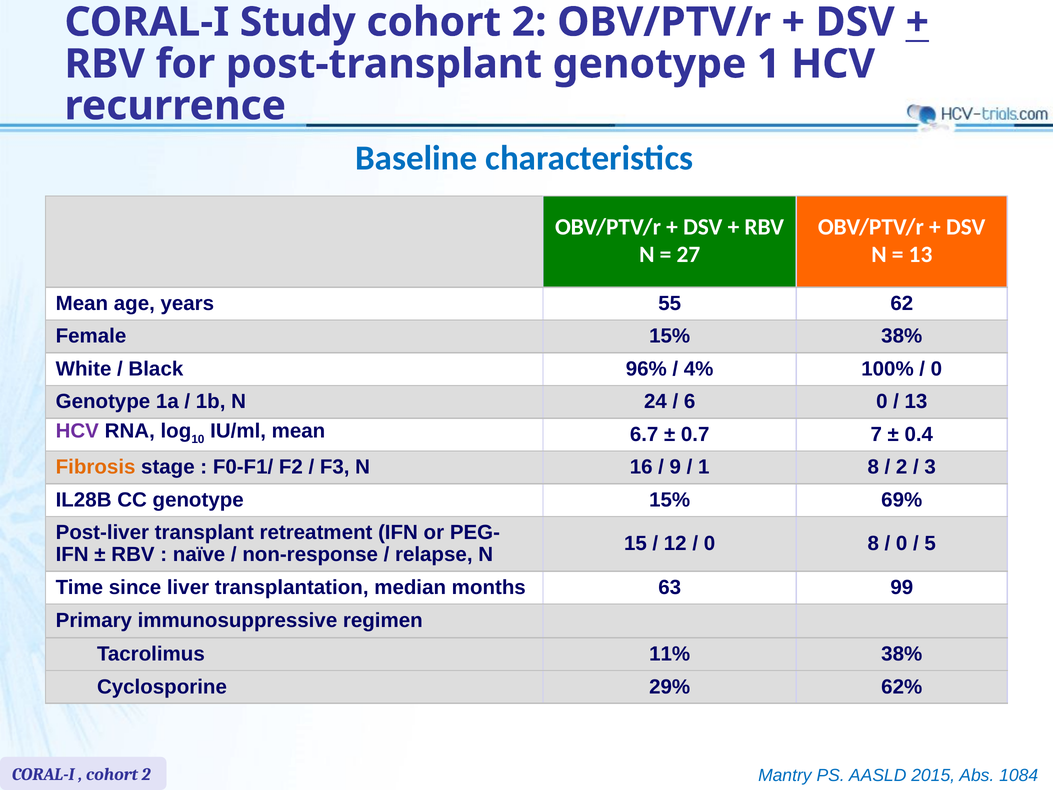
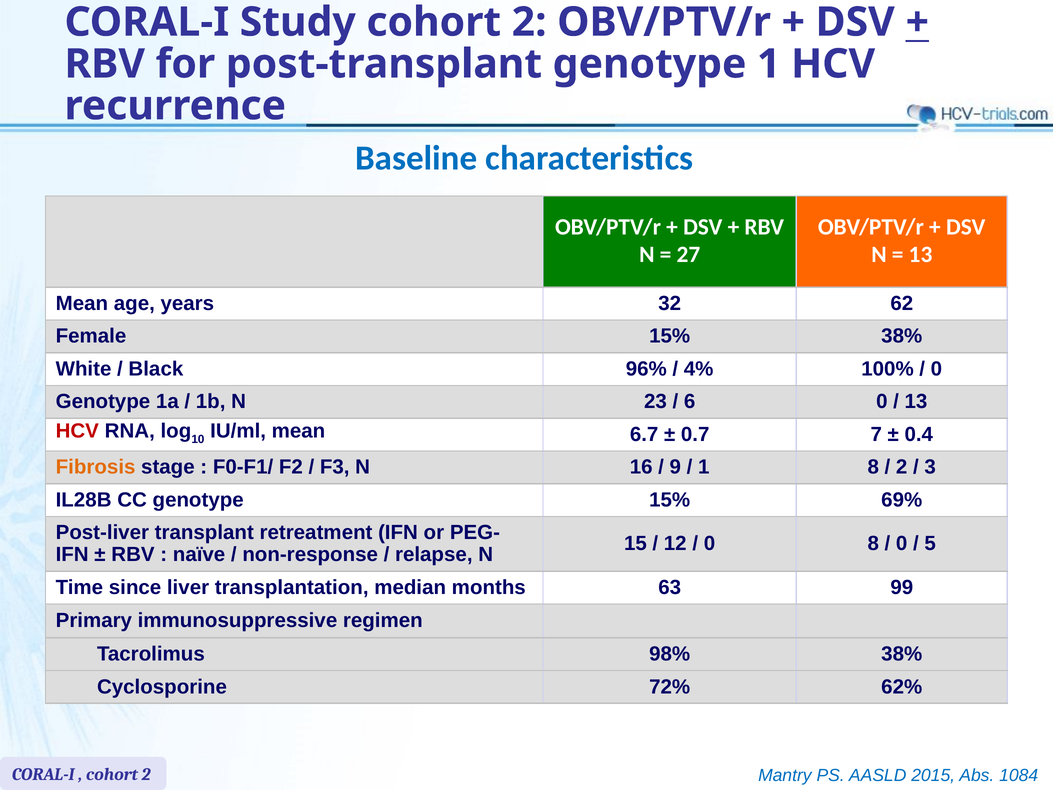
55: 55 -> 32 (670, 303)
24: 24 -> 23 (655, 402)
HCV colour: purple -> red (77, 431)
11%: 11% -> 98% (670, 654)
29%: 29% -> 72% (670, 687)
